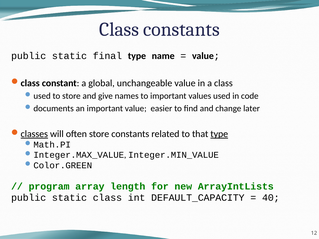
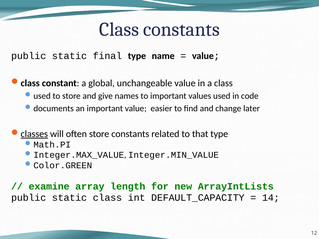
type underline: present -> none (219, 134)
program: program -> examine (49, 187)
40: 40 -> 14 (271, 198)
